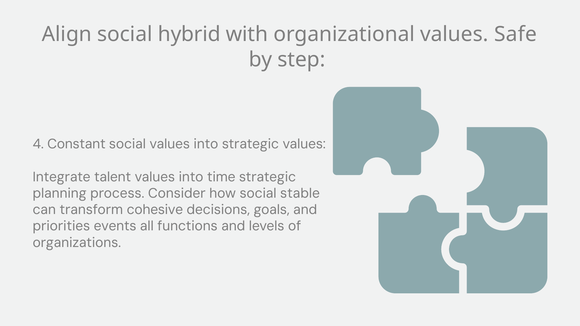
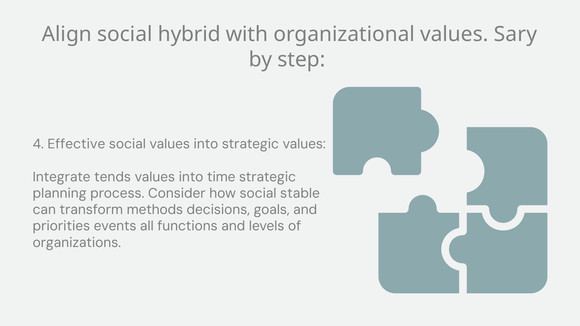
Safe: Safe -> Sary (516, 34)
Constant: Constant -> Effective (76, 144)
talent: talent -> tends (113, 177)
cohesive: cohesive -> methods (155, 210)
